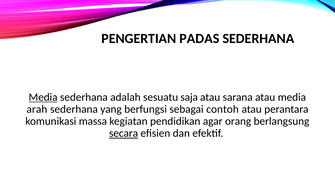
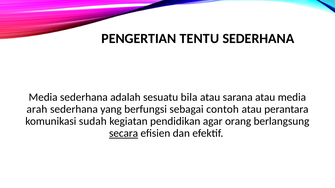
PADAS: PADAS -> TENTU (199, 39)
Media underline: present -> none (43, 97)
saja: saja -> bila (189, 97)
massa: massa -> sudah (93, 122)
